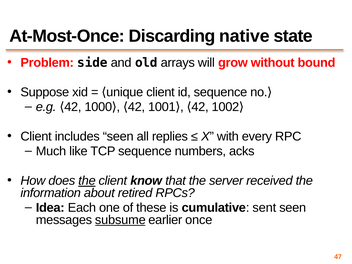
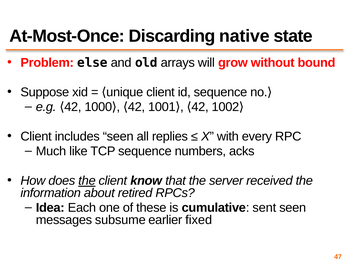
side: side -> else (92, 63)
subsume underline: present -> none (120, 220)
once: once -> fixed (199, 220)
